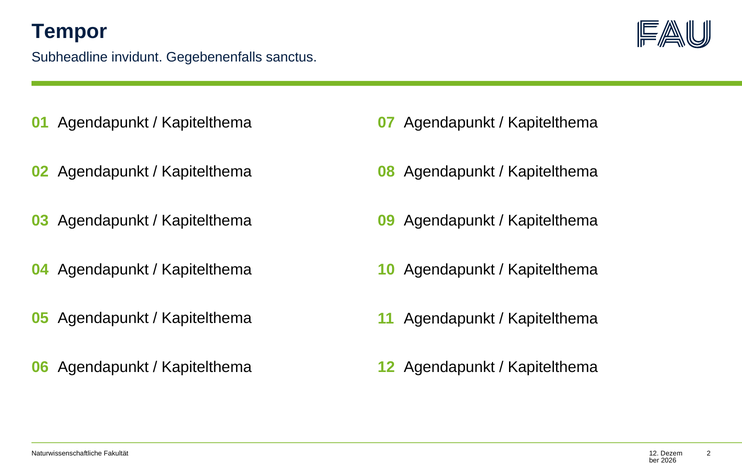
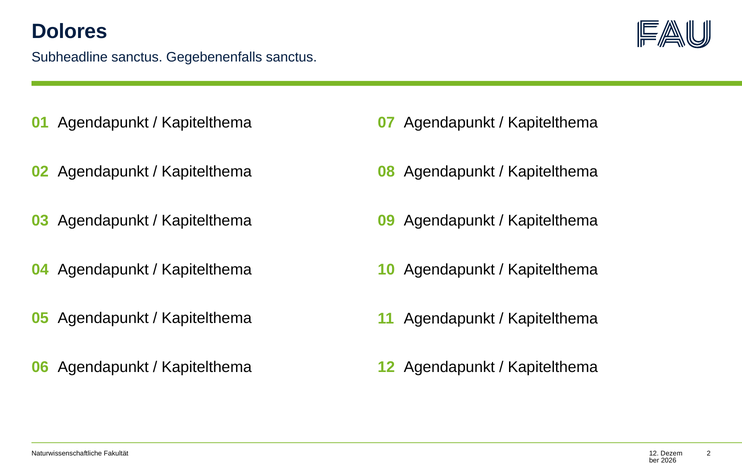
Tempor: Tempor -> Dolores (69, 31)
Subheadline invidunt: invidunt -> sanctus (137, 57)
